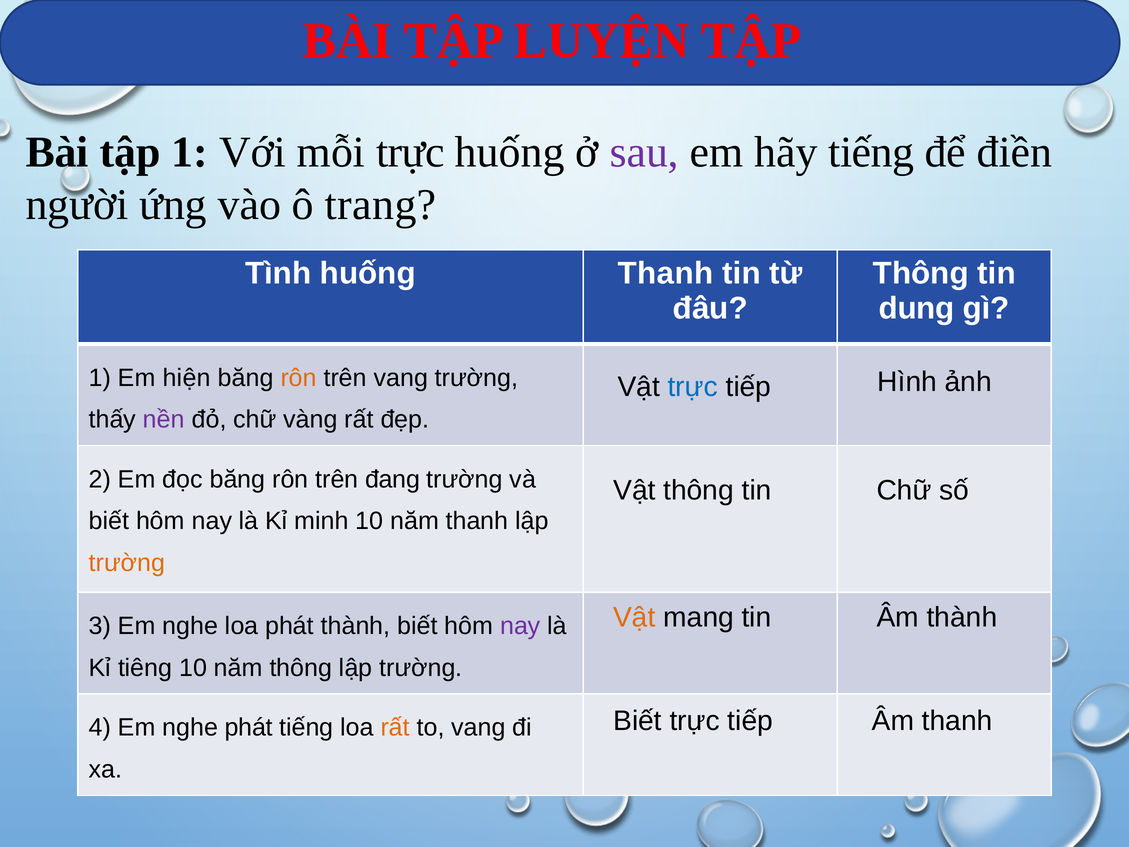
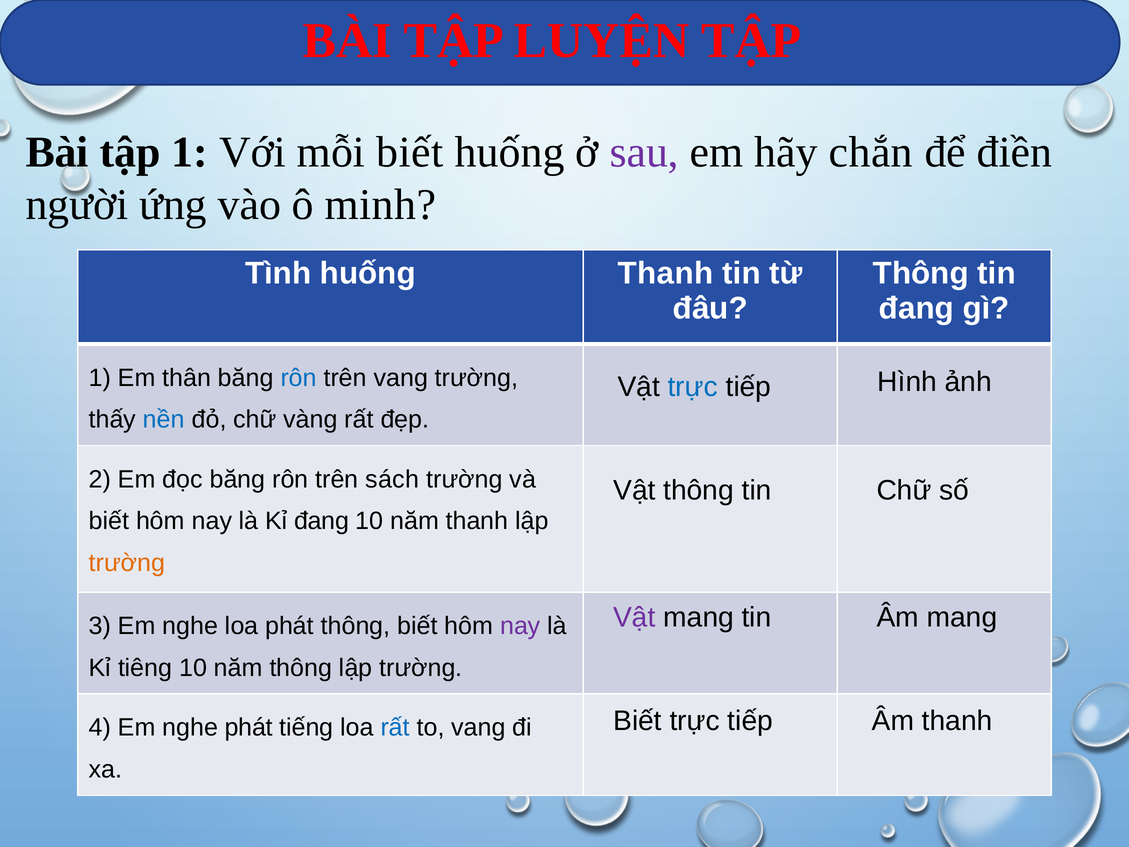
mỗi trực: trực -> biết (410, 152)
hãy tiếng: tiếng -> chắn (871, 152)
trang: trang -> minh (381, 205)
dung: dung -> đang (916, 308)
hiện: hiện -> thân (187, 378)
rôn colour: orange -> blue (299, 378)
nền colour: purple -> blue (164, 419)
đang: đang -> sách (392, 479)
Kỉ minh: minh -> đang (322, 521)
Vật colour: orange -> purple (634, 617)
Âm thành: thành -> mang (962, 617)
phát thành: thành -> thông (356, 626)
rất colour: orange -> blue (395, 727)
